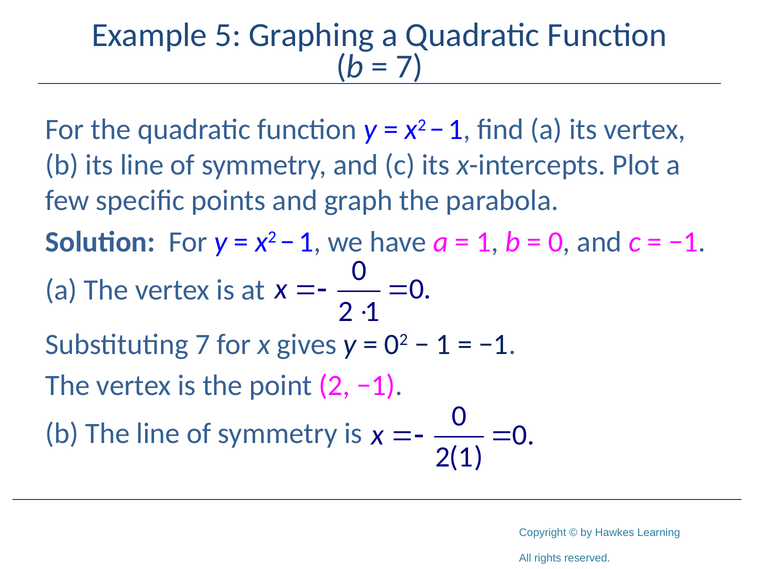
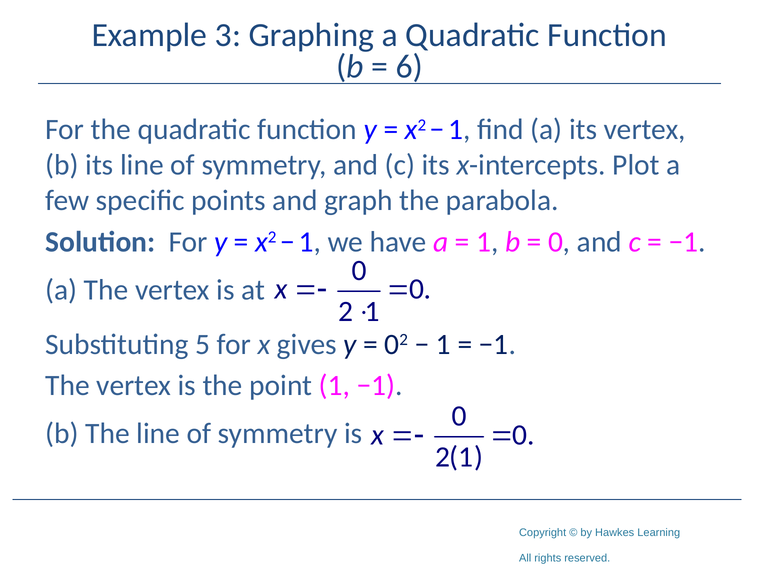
5: 5 -> 3 (228, 35)
7: 7 -> 6 (409, 67)
Substituting 7: 7 -> 5 (203, 345)
point 2: 2 -> 1 (334, 386)
